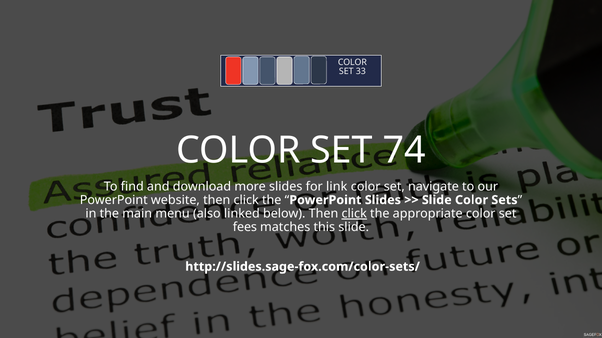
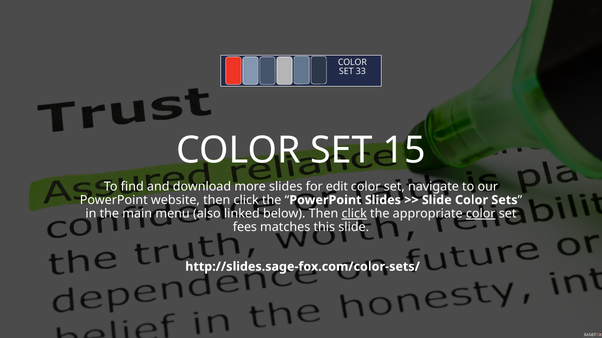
74: 74 -> 15 (404, 150)
link: link -> edit (337, 187)
color underline: none -> present (481, 214)
